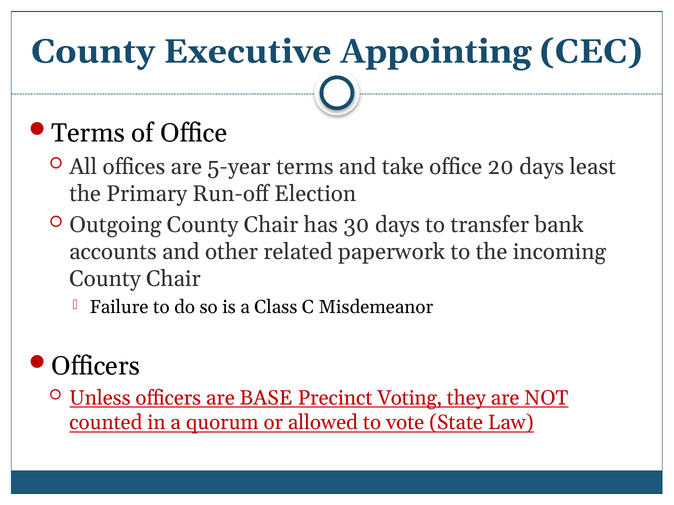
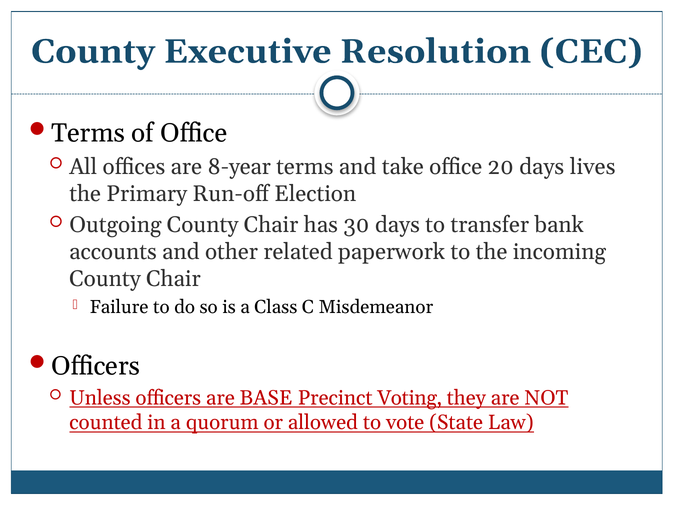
Appointing: Appointing -> Resolution (436, 52)
5-year: 5-year -> 8-year (239, 167)
least: least -> lives (593, 167)
